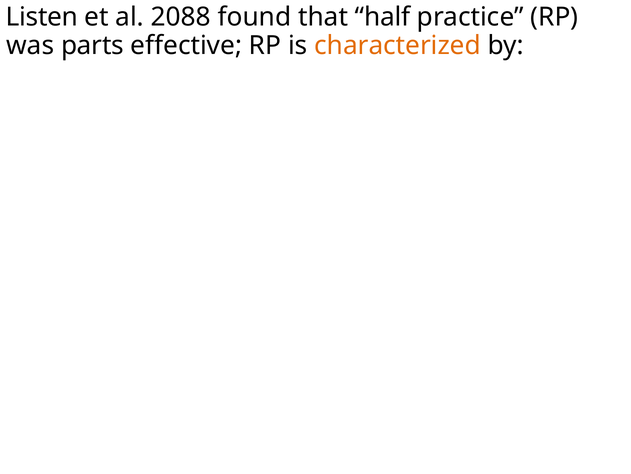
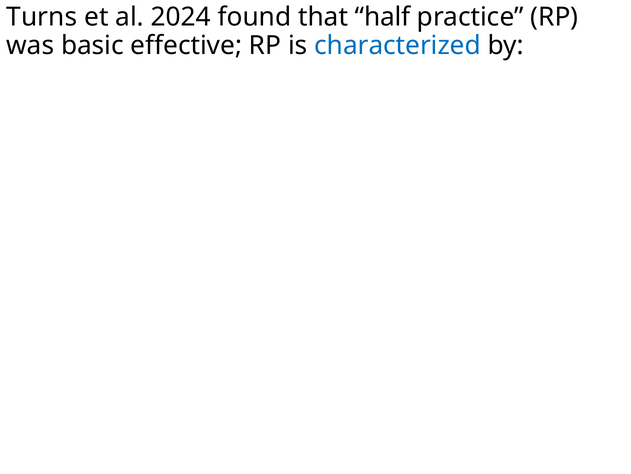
Listen: Listen -> Turns (42, 17)
2088: 2088 -> 2024 (181, 17)
parts: parts -> basic (92, 46)
characterized colour: orange -> blue (398, 46)
